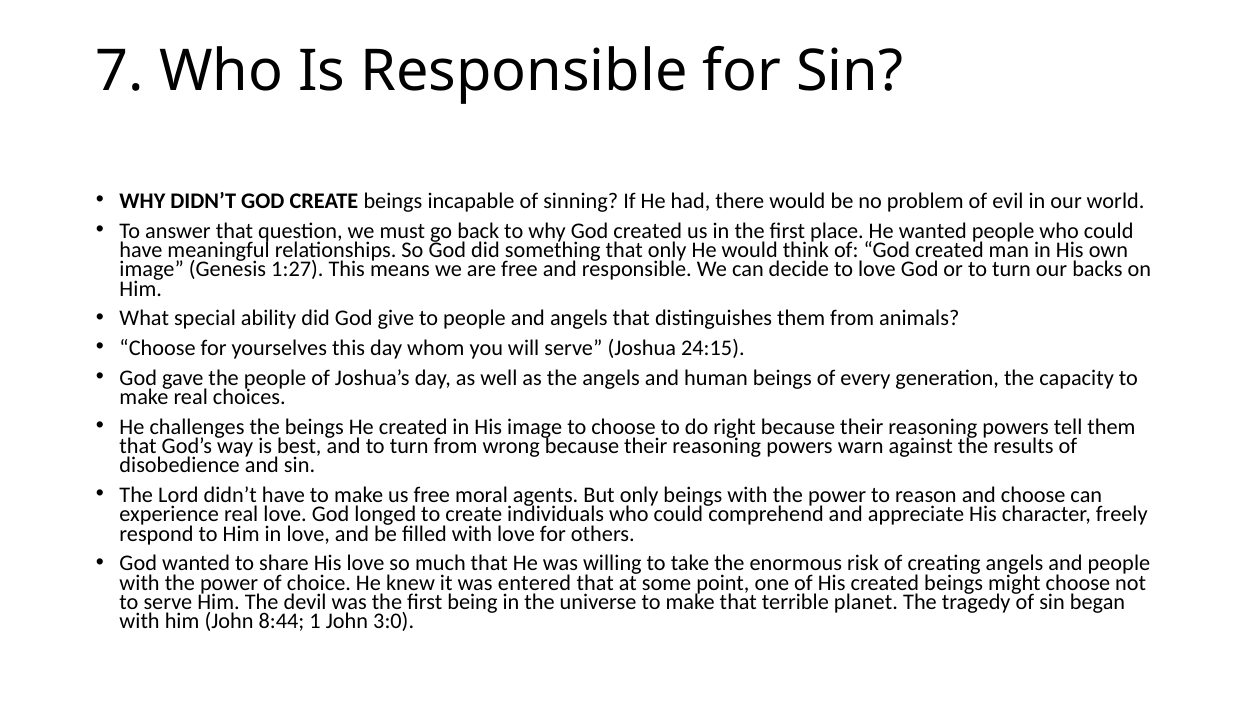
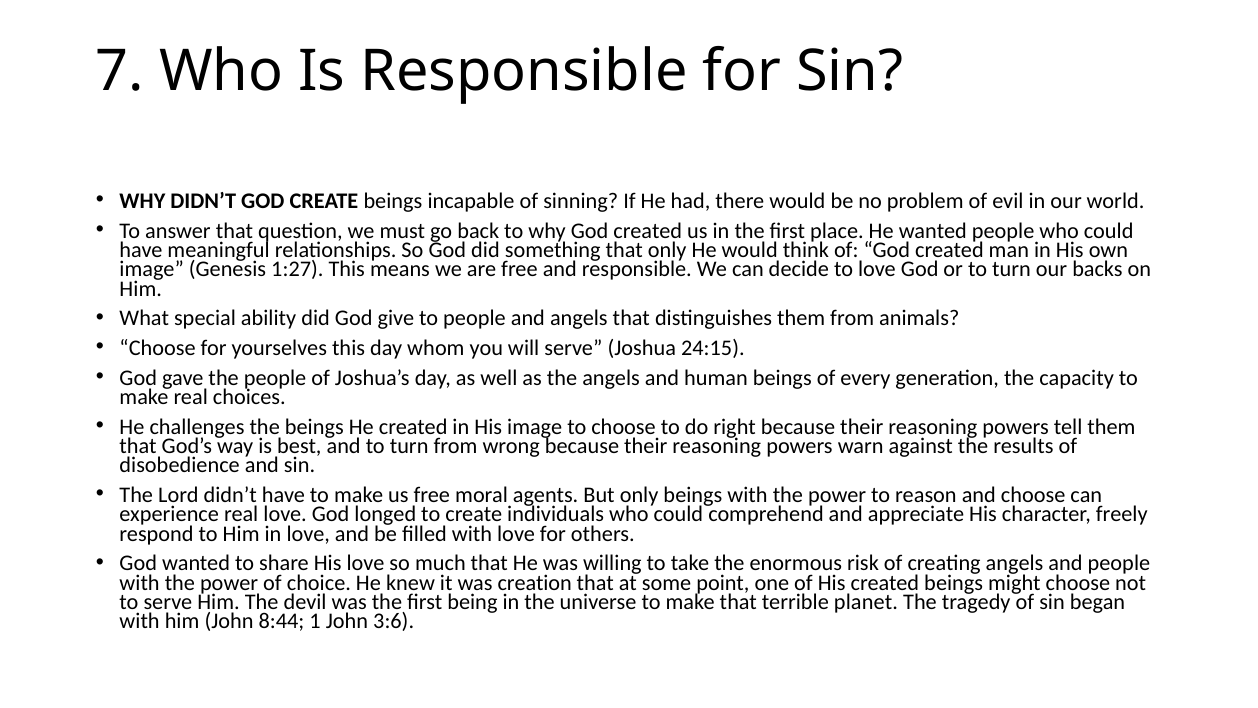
entered: entered -> creation (535, 582)
3:0: 3:0 -> 3:6 (394, 621)
